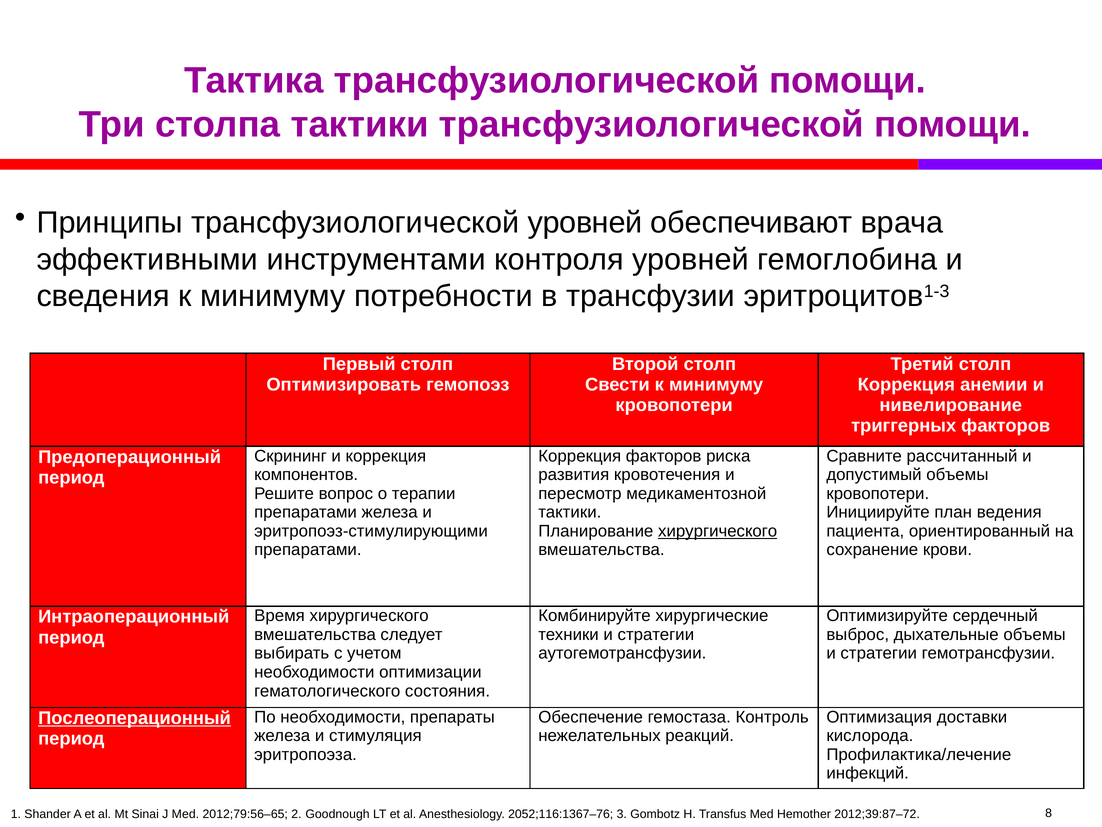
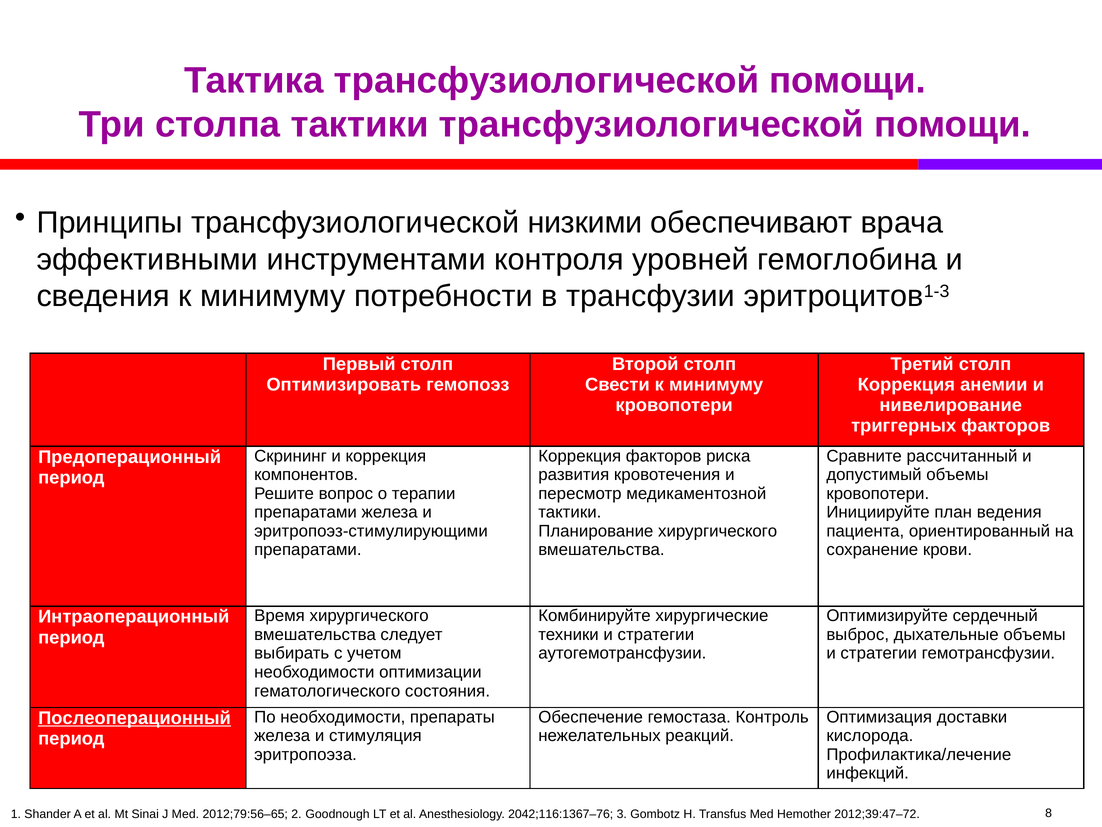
трансфузиологической уровней: уровней -> низкими (585, 223)
хирургического underline: present -> none (718, 531)
2052;116:1367–76: 2052;116:1367–76 -> 2042;116:1367–76 (561, 814)
2012;39:87–72: 2012;39:87–72 -> 2012;39:47–72 (877, 814)
